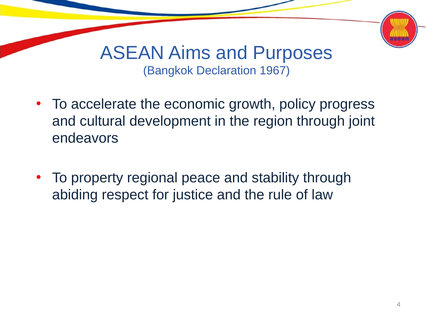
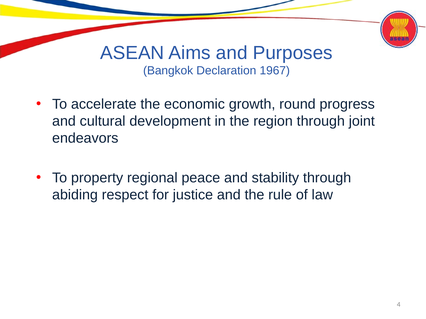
policy: policy -> round (297, 104)
